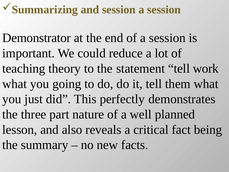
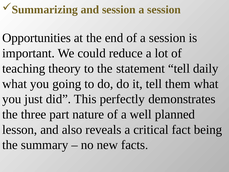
Demonstrator: Demonstrator -> Opportunities (37, 38)
work: work -> daily (206, 68)
